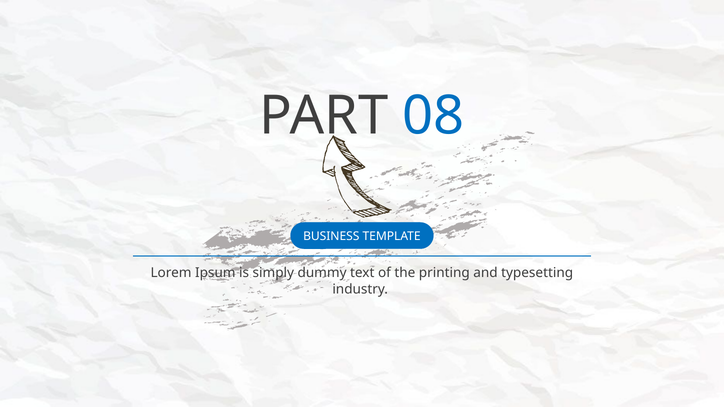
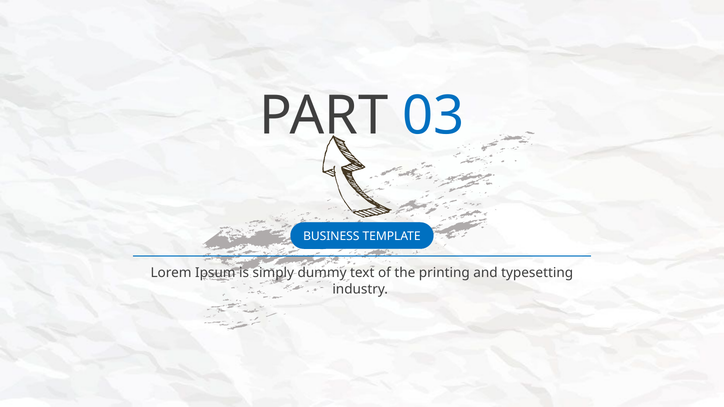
08: 08 -> 03 (433, 116)
